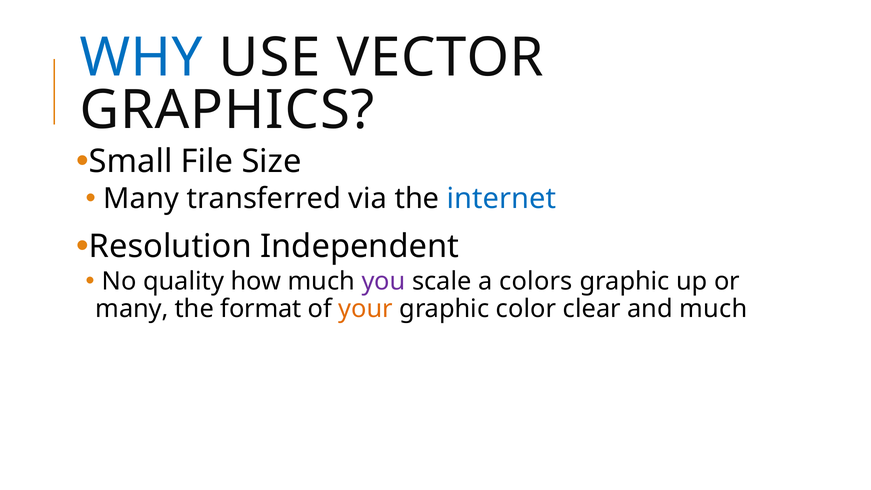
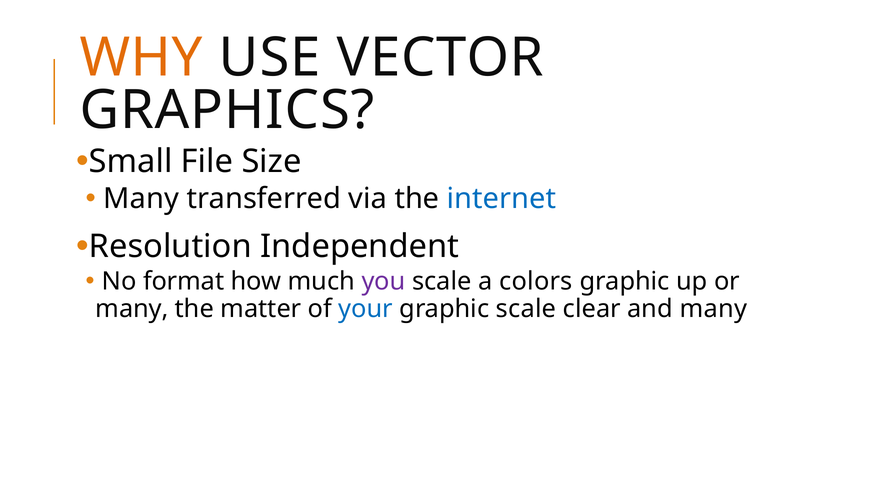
WHY colour: blue -> orange (141, 58)
quality: quality -> format (184, 282)
format: format -> matter (261, 309)
your colour: orange -> blue (366, 309)
graphic color: color -> scale (526, 309)
and much: much -> many (713, 309)
